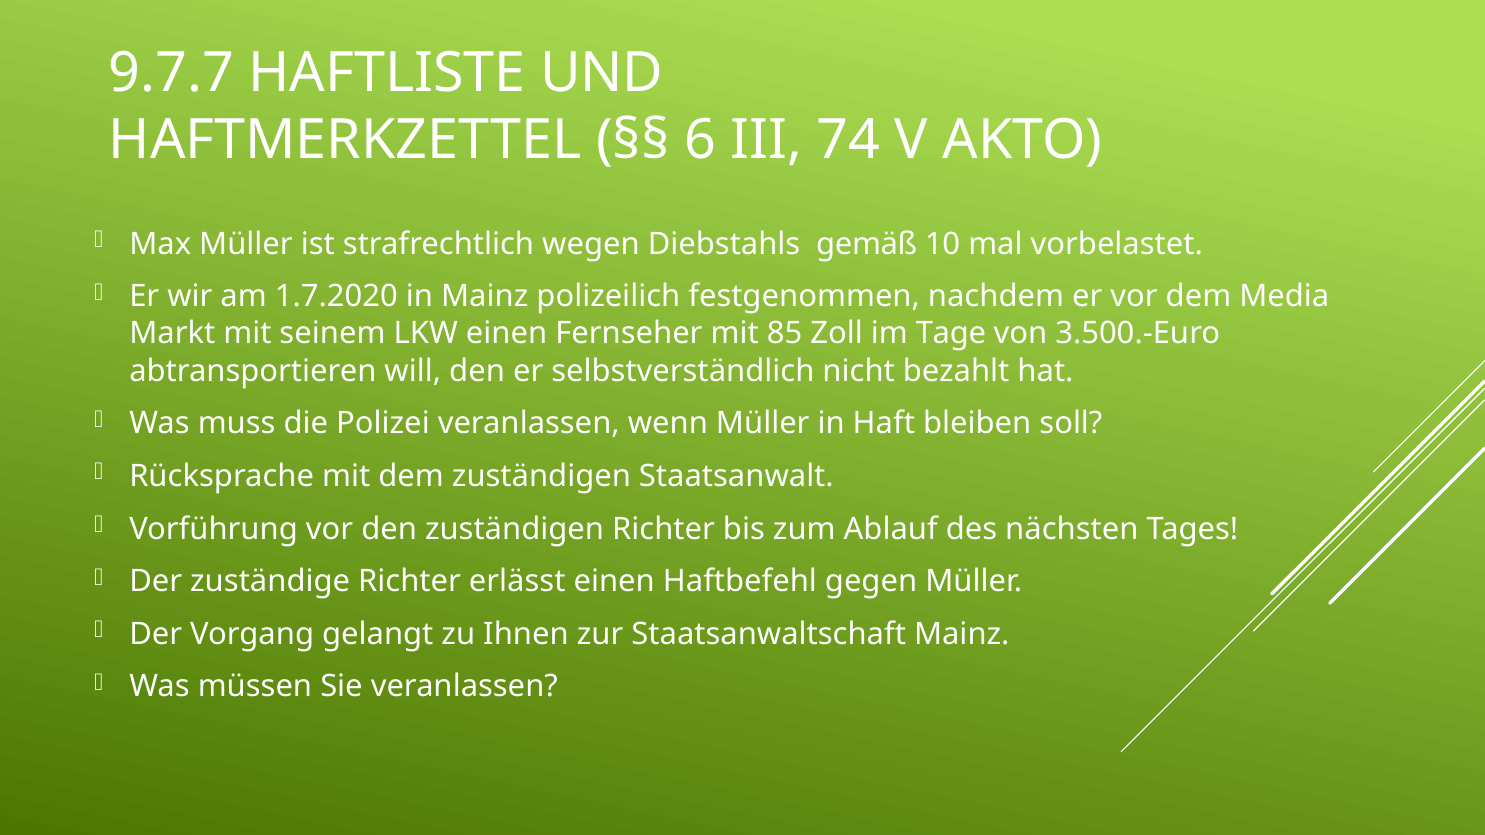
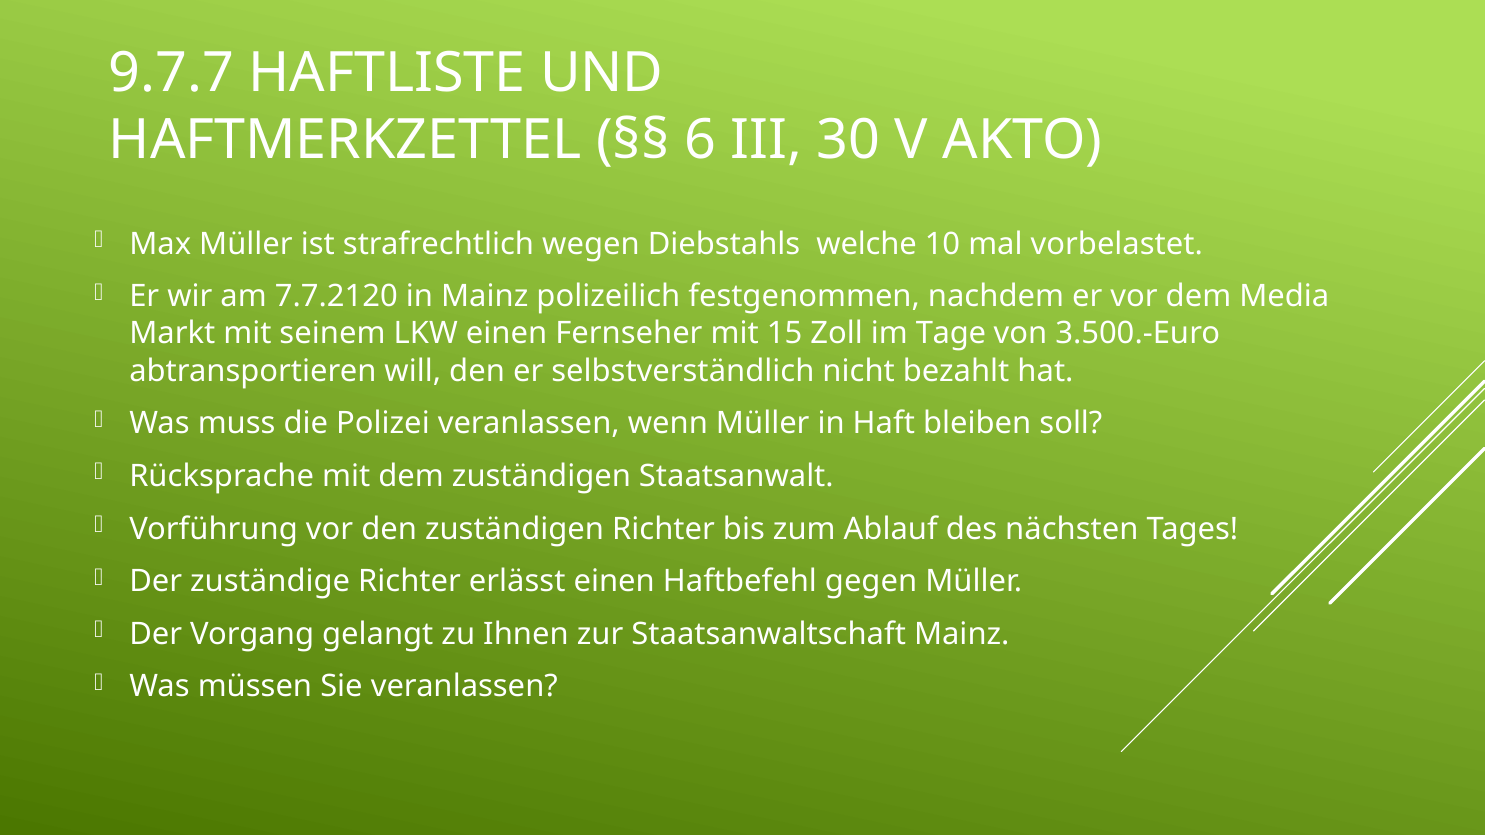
74: 74 -> 30 (848, 140)
gemäß: gemäß -> welche (867, 244)
1.7.2020: 1.7.2020 -> 7.7.2120 (336, 297)
85: 85 -> 15 (785, 334)
